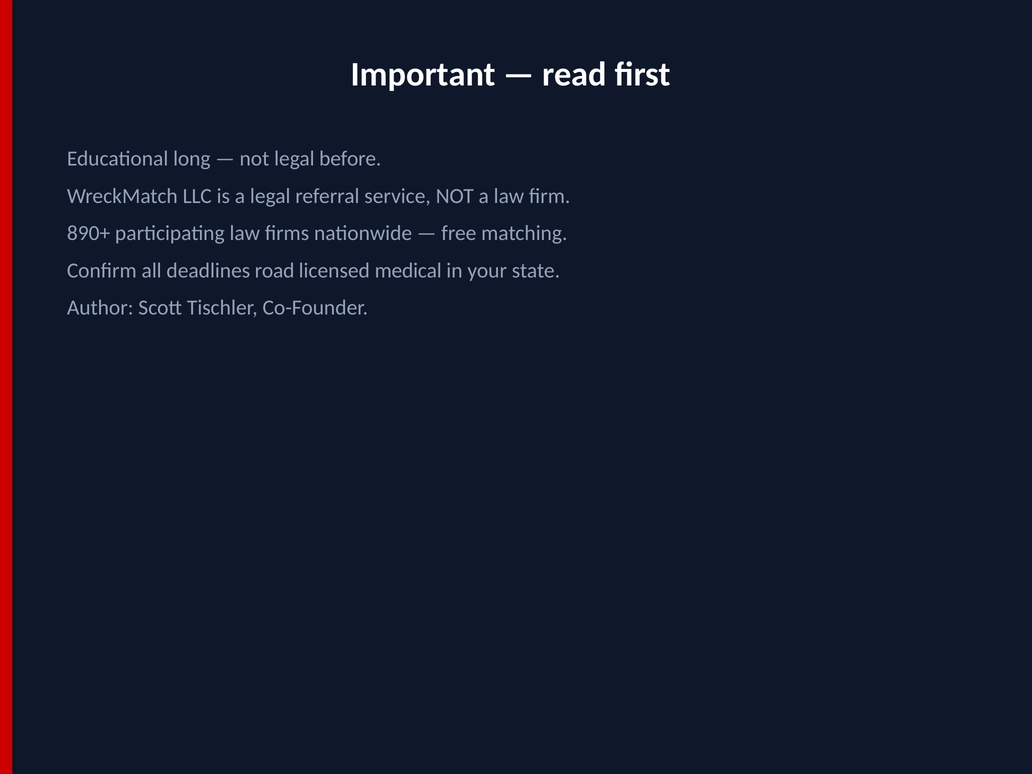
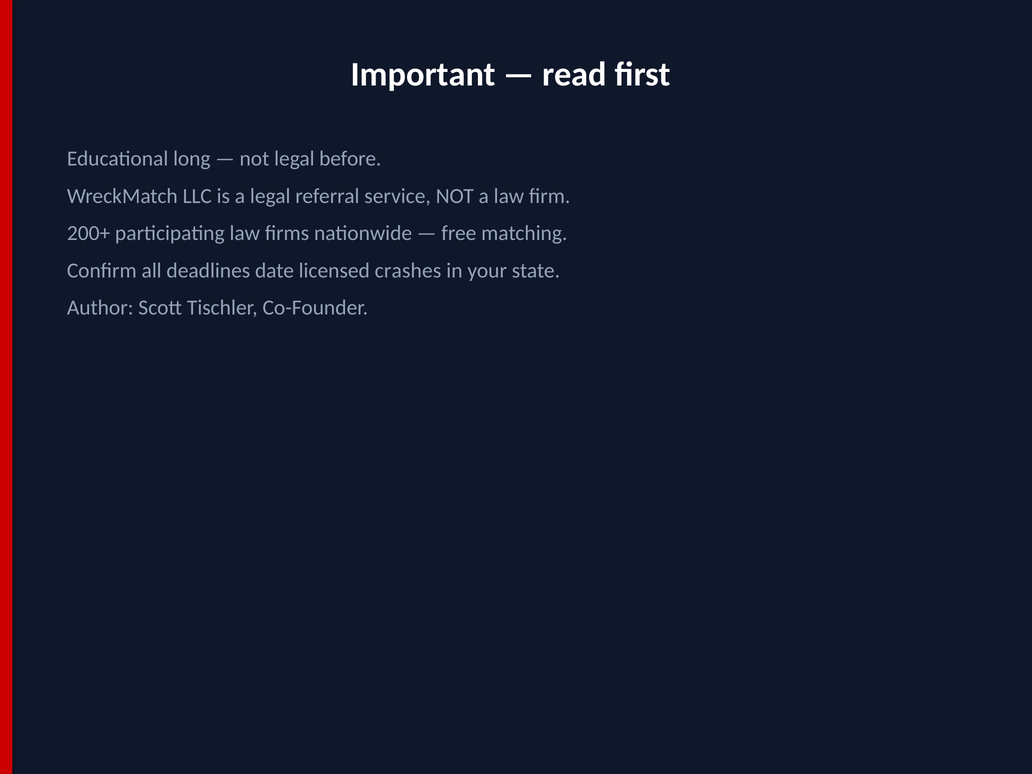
890+: 890+ -> 200+ (89, 233)
road: road -> date (275, 271)
medical: medical -> crashes (408, 271)
